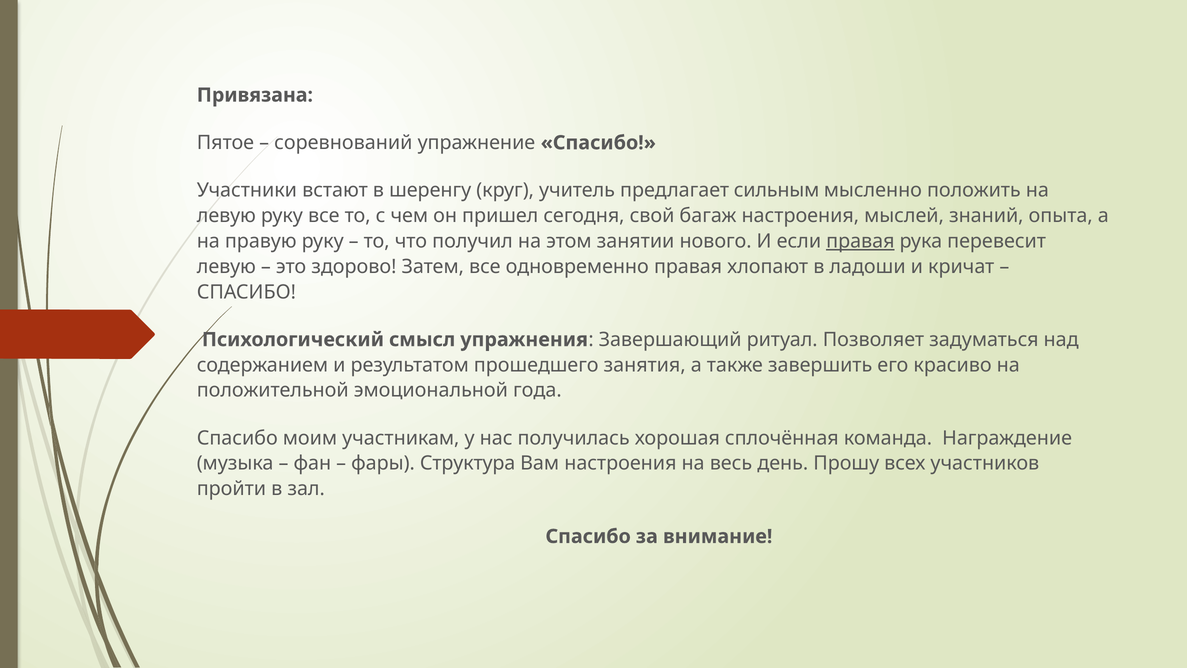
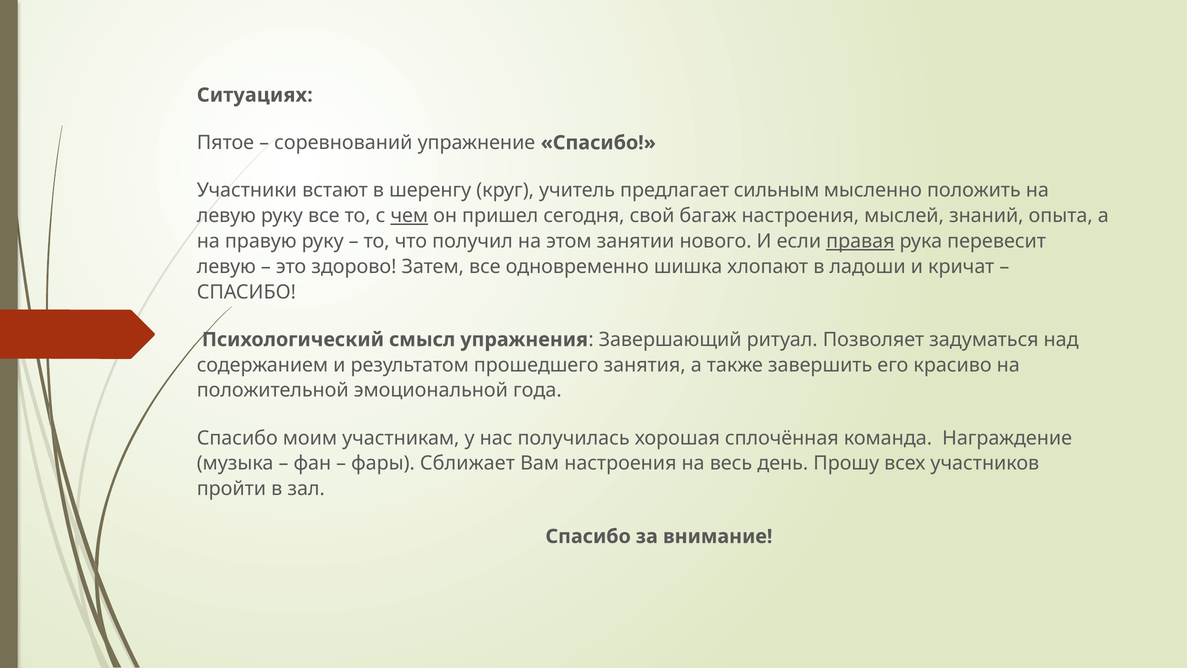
Привязана: Привязана -> Ситуациях (255, 95)
чем underline: none -> present (409, 216)
одновременно правая: правая -> шишка (688, 266)
Структура: Структура -> Сближает (467, 463)
